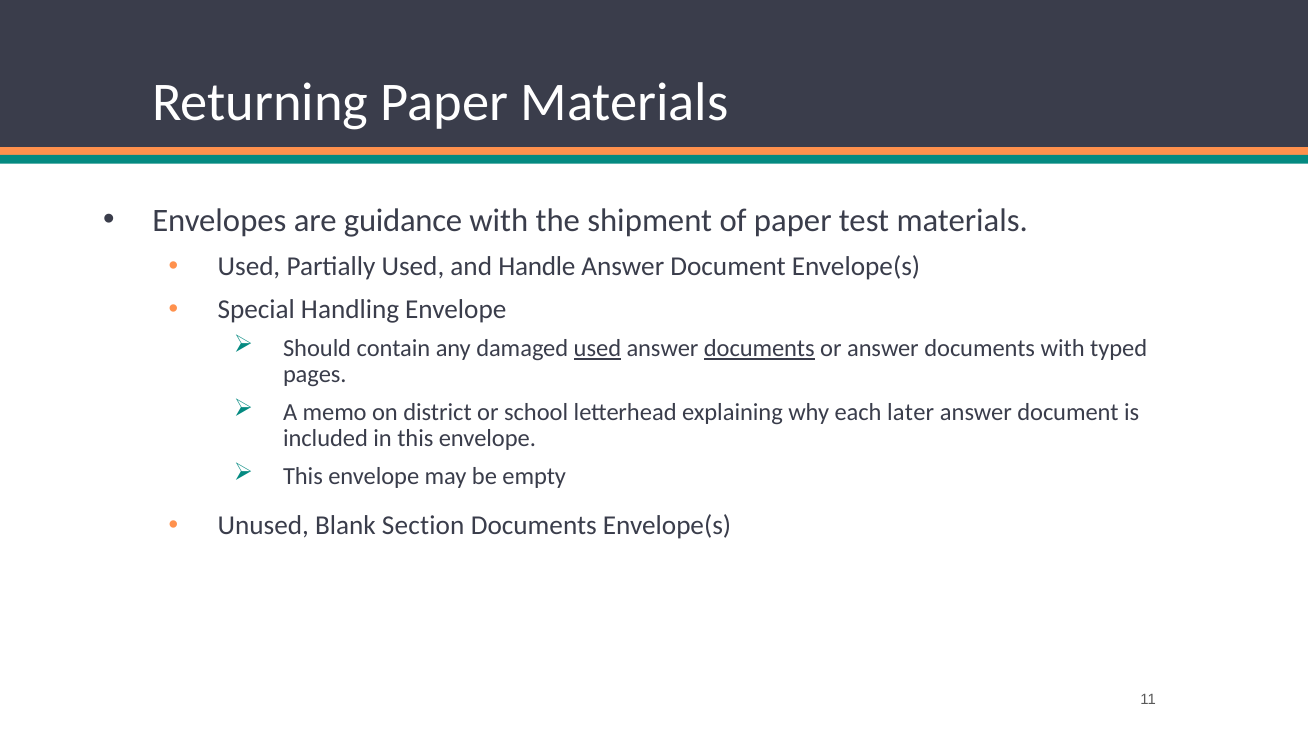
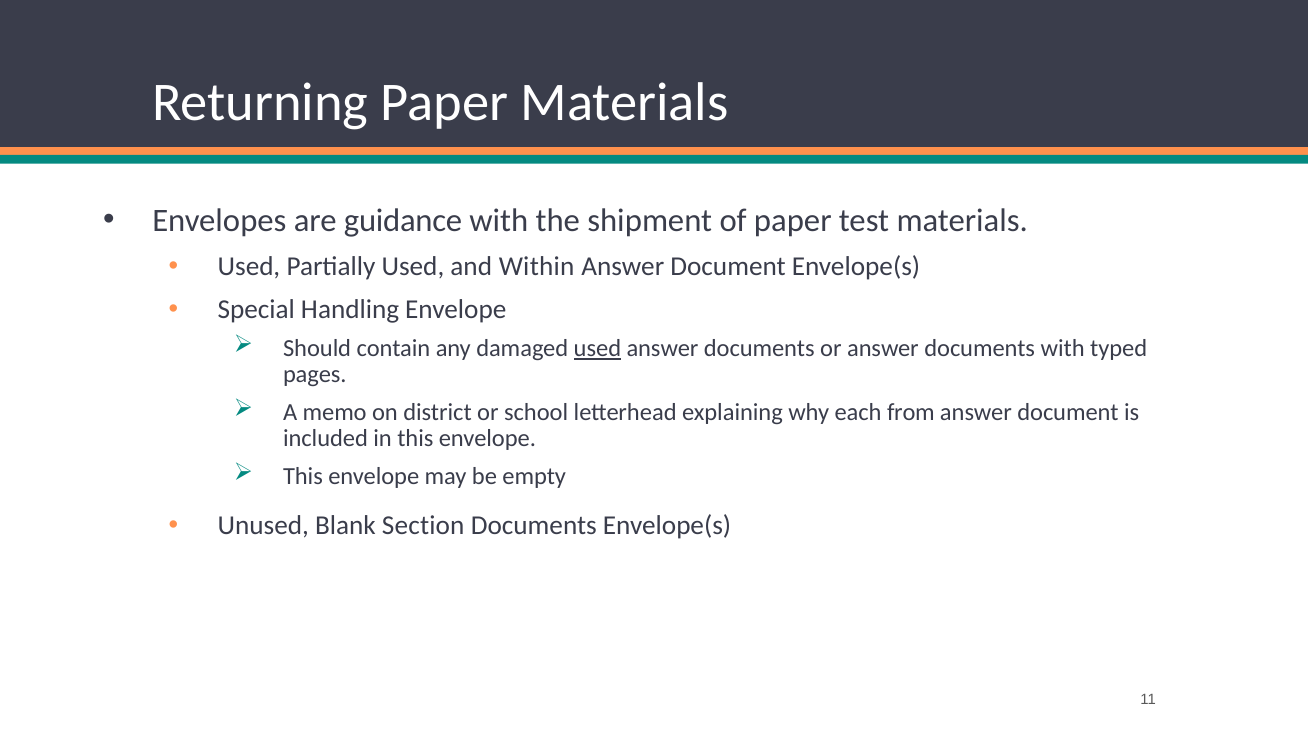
Handle: Handle -> Within (537, 266)
documents underline: present -> none (759, 348)
later: later -> from (911, 412)
